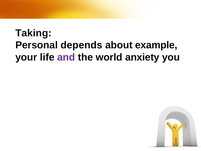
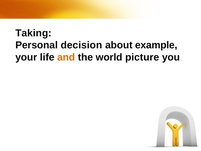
depends: depends -> decision (81, 45)
and colour: purple -> orange (66, 57)
anxiety: anxiety -> picture (142, 57)
